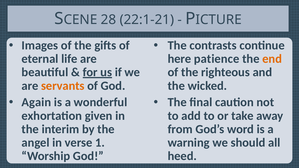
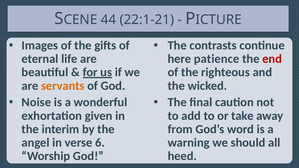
28: 28 -> 44 (108, 20)
end colour: orange -> red (272, 59)
Again: Again -> Noise (36, 102)
1: 1 -> 6 (100, 143)
